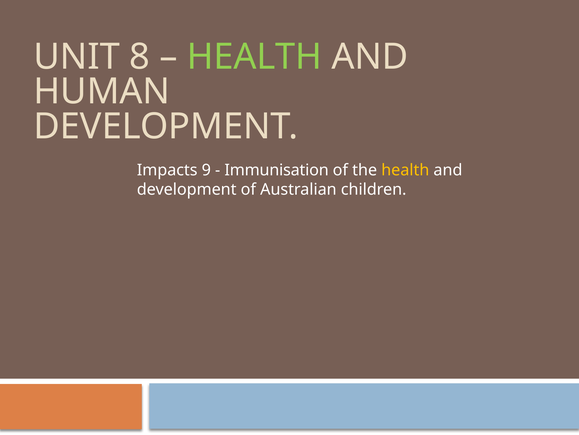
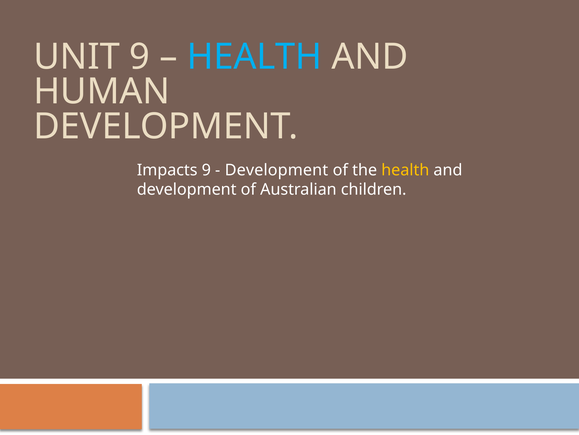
UNIT 8: 8 -> 9 (140, 57)
HEALTH colour: light green -> light blue (254, 57)
Immunisation: Immunisation -> Development (276, 170)
